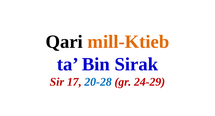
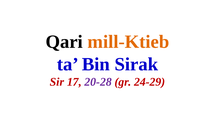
20-28 colour: blue -> purple (98, 82)
